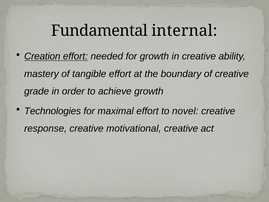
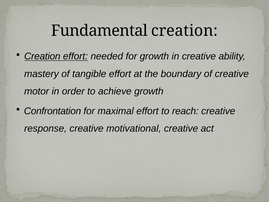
Fundamental internal: internal -> creation (184, 31)
grade: grade -> motor (37, 91)
Technologies: Technologies -> Confrontation (53, 111)
novel: novel -> reach (185, 111)
